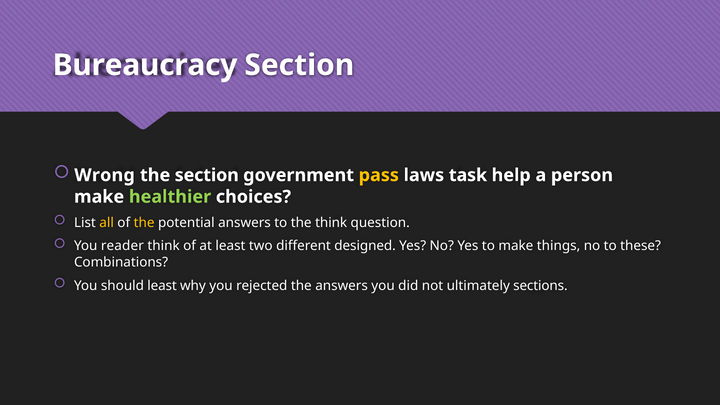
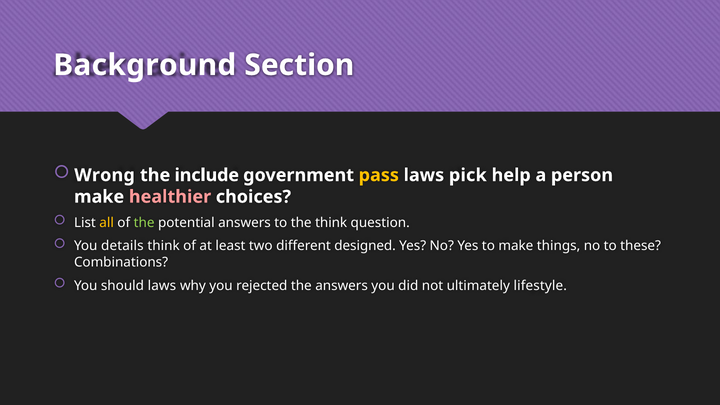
Bureaucracy: Bureaucracy -> Background (145, 65)
the section: section -> include (207, 175)
task: task -> pick (468, 175)
healthier colour: light green -> pink (170, 197)
the colour: yellow -> light green (144, 223)
reader: reader -> details (122, 246)
should least: least -> laws (162, 286)
sections: sections -> lifestyle (540, 286)
